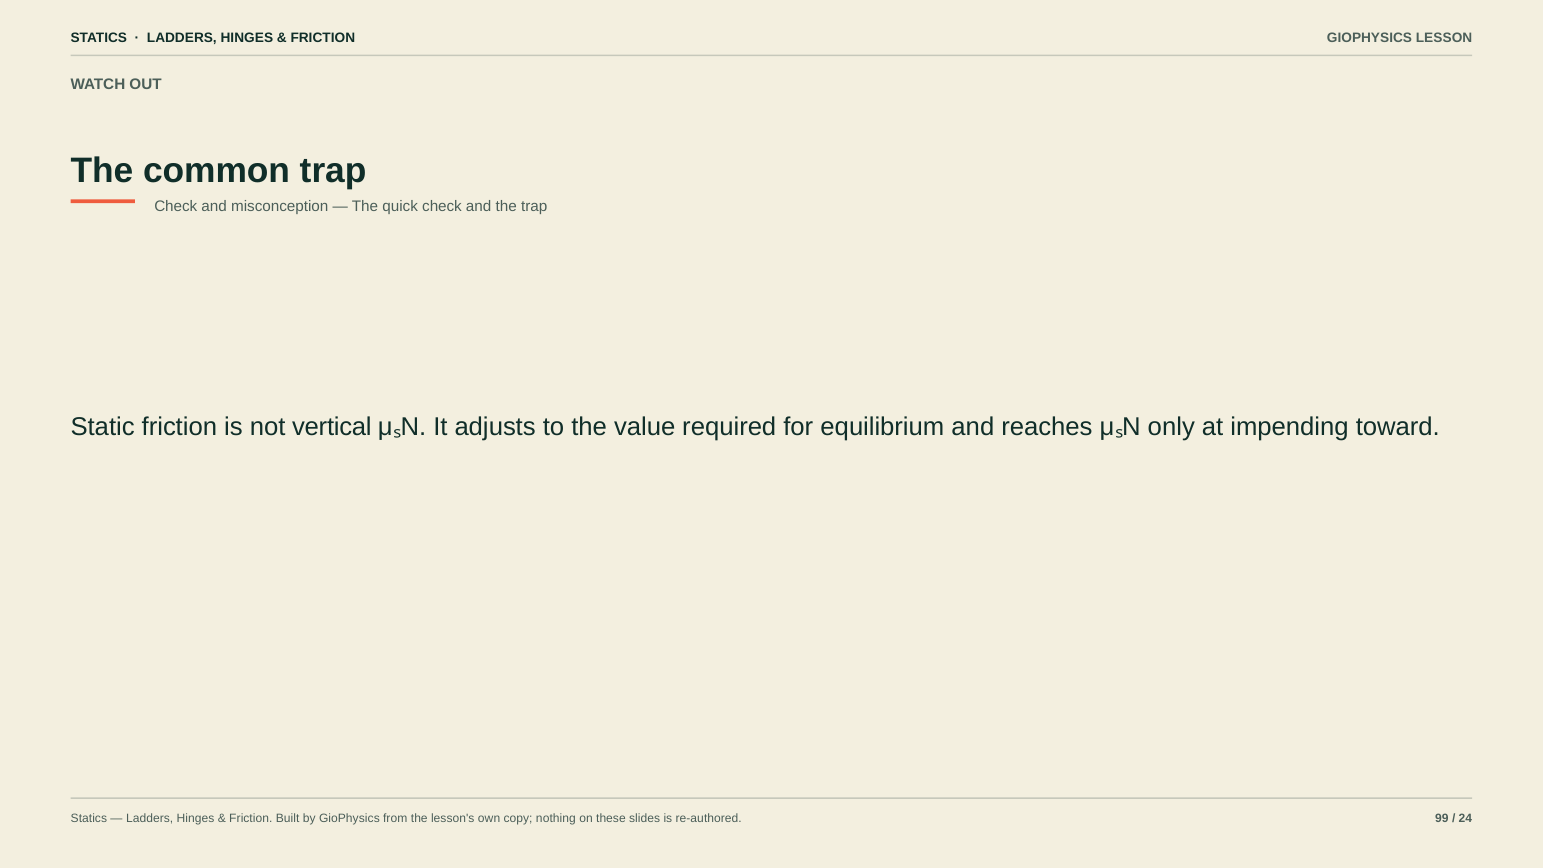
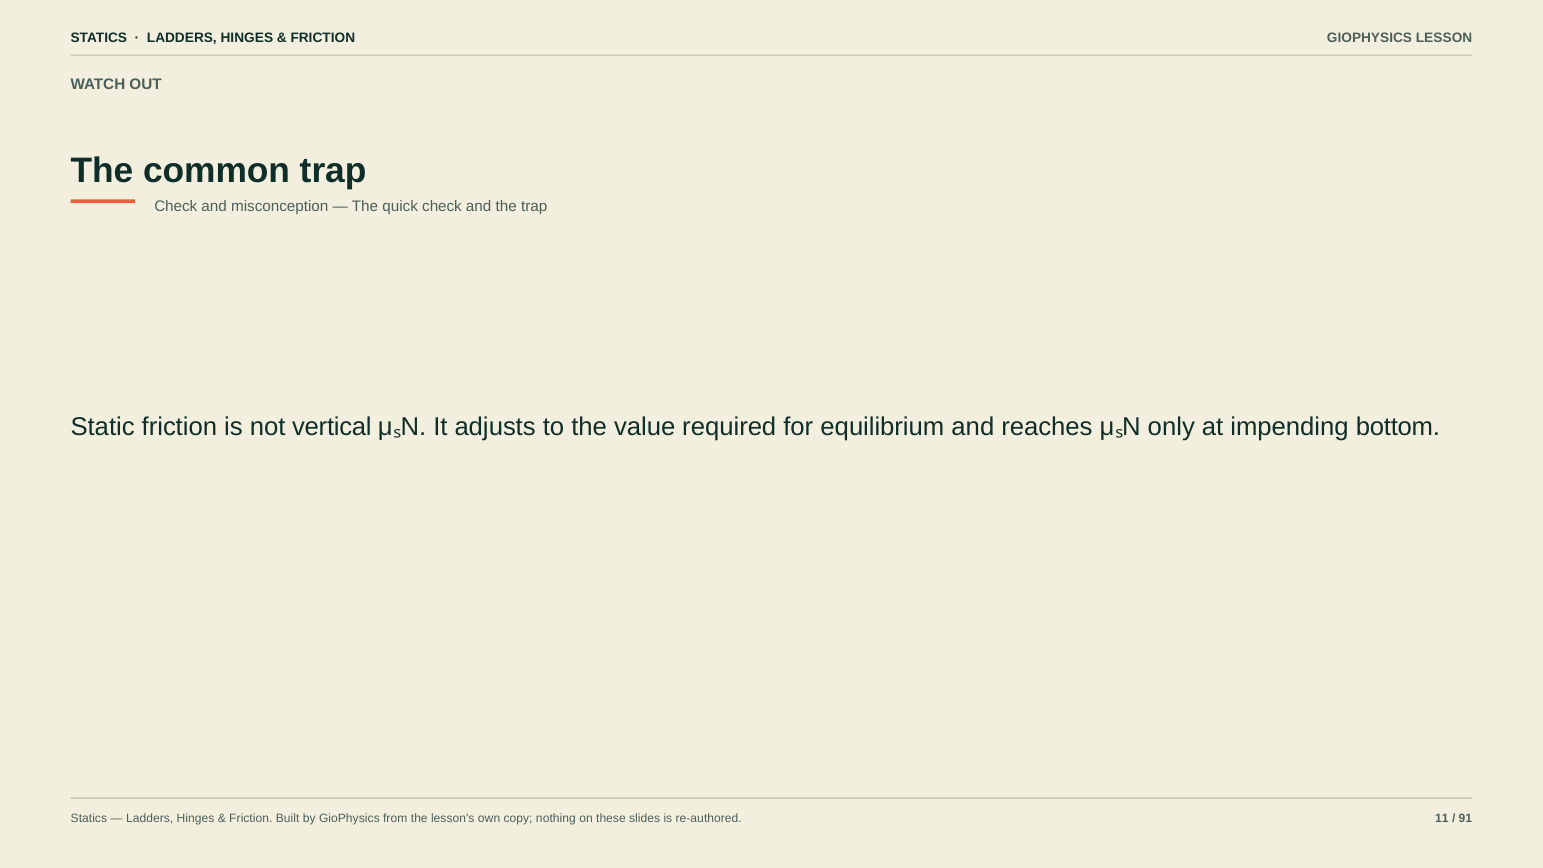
toward: toward -> bottom (1398, 427)
99: 99 -> 11 (1442, 818)
24: 24 -> 91 (1465, 818)
